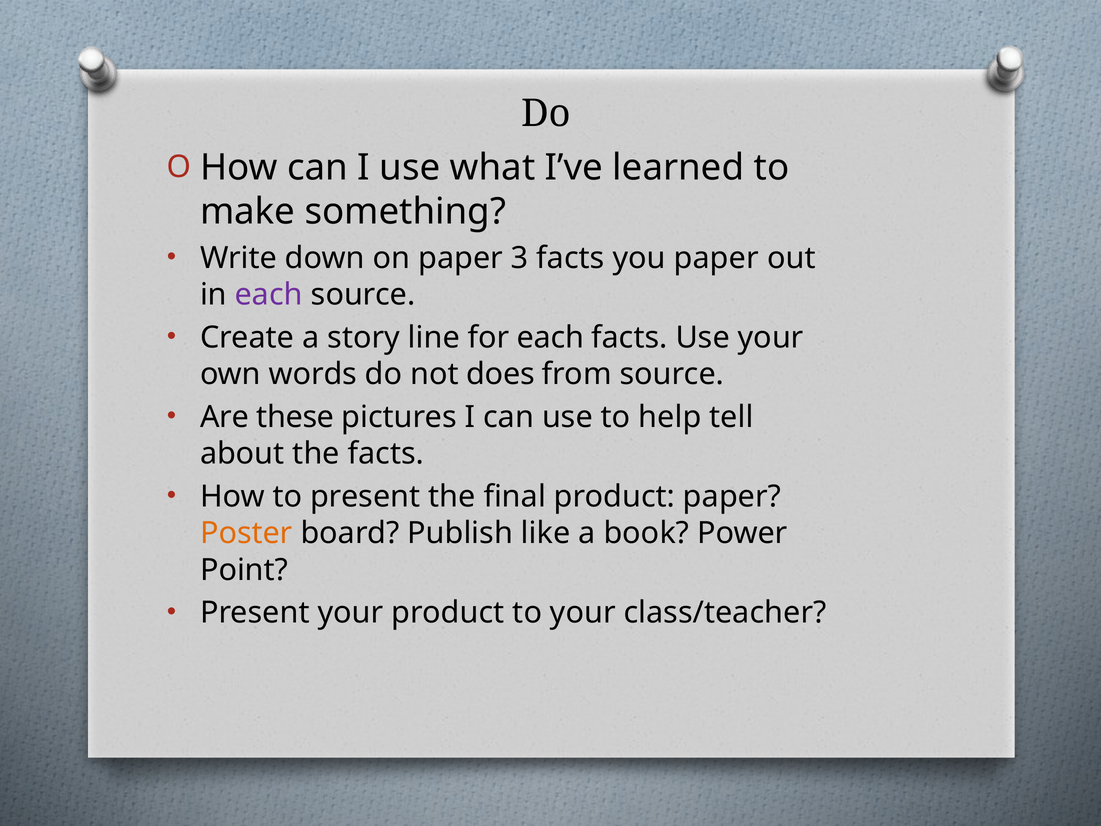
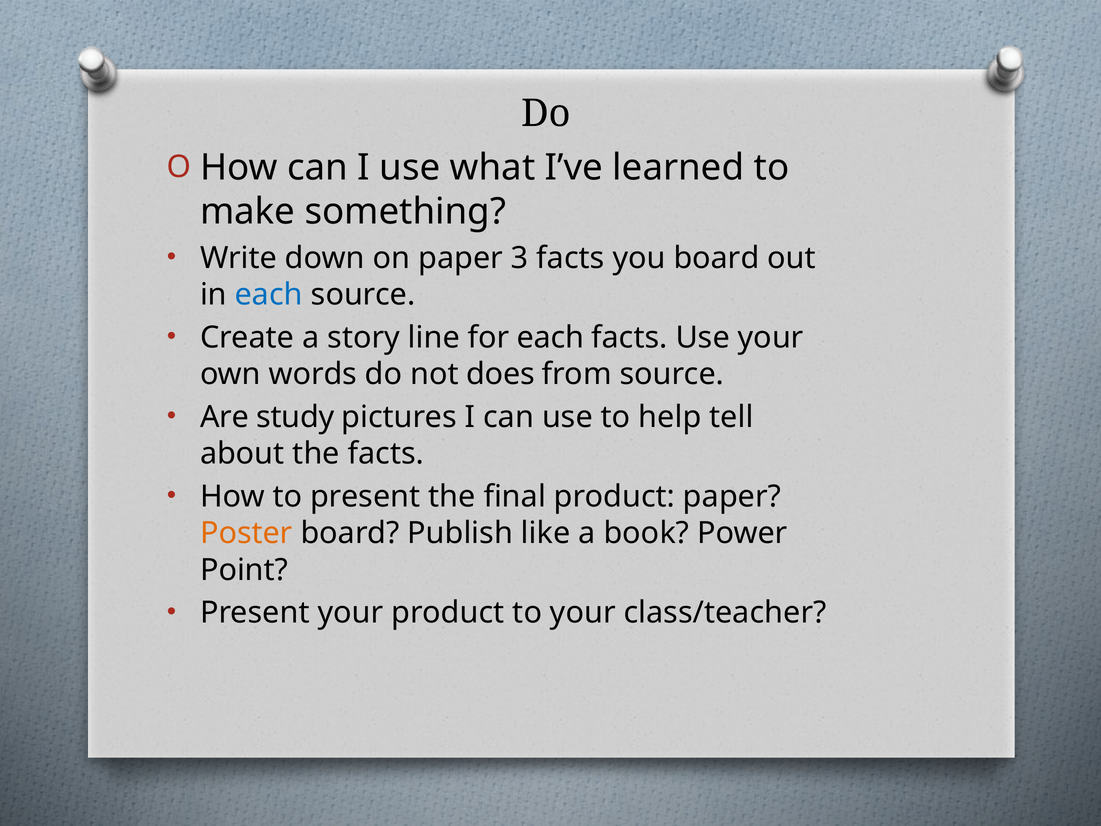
you paper: paper -> board (716, 258)
each colour: purple -> blue (269, 295)
these: these -> study (295, 417)
